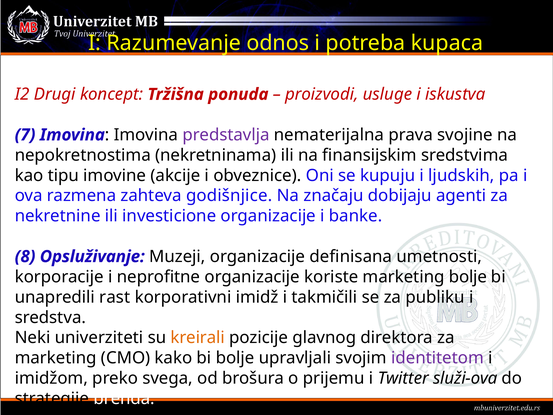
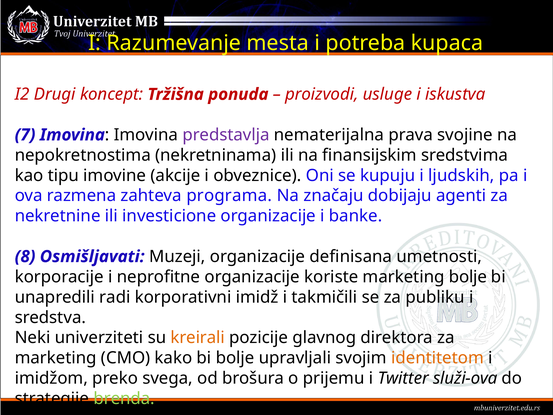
odnos: odnos -> mesta (278, 43)
godišnjice: godišnjice -> programa (229, 196)
Opsluživanje: Opsluživanje -> Osmišljavati (92, 256)
rast: rast -> radi (115, 297)
identitetom colour: purple -> orange (438, 358)
brenda colour: white -> light green (124, 398)
